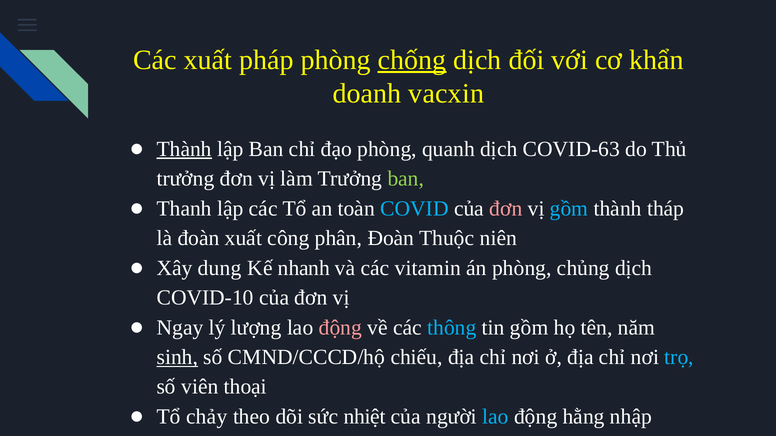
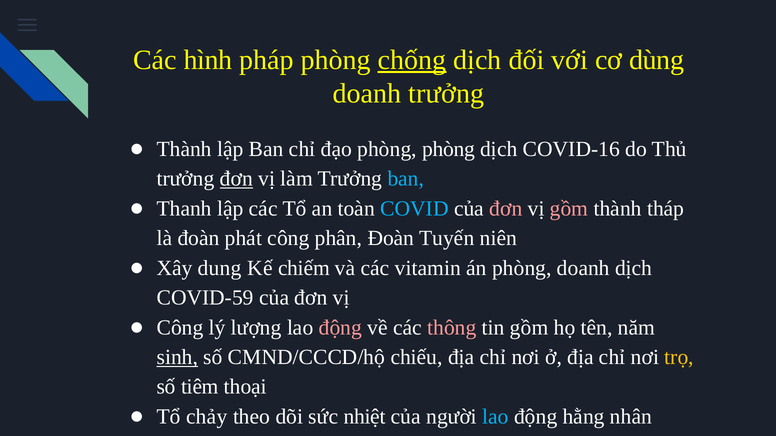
Các xuất: xuất -> hình (208, 60)
khẩn: khẩn -> dùng (657, 60)
doanh vacxin: vacxin -> trưởng (446, 94)
Thành underline: present -> none (184, 149)
phòng quanh: quanh -> phòng (449, 149)
COVID-63: COVID-63 -> COVID-16 (571, 149)
đơn underline: none -> present (236, 179)
ban colour: light green -> light blue (406, 179)
gồm colour: light blue -> pink (569, 209)
đoàn xuất: xuất -> phát (243, 239)
Thuộc: Thuộc -> Tuyến (447, 239)
nhanh: nhanh -> chiếm (304, 268)
phòng chủng: chủng -> doanh (583, 268)
COVID-10: COVID-10 -> COVID-59 (205, 298)
Ngay: Ngay -> Công (180, 328)
thông colour: light blue -> pink (452, 328)
trọ colour: light blue -> yellow (679, 358)
viên: viên -> tiêm (200, 387)
nhập: nhập -> nhân (631, 417)
